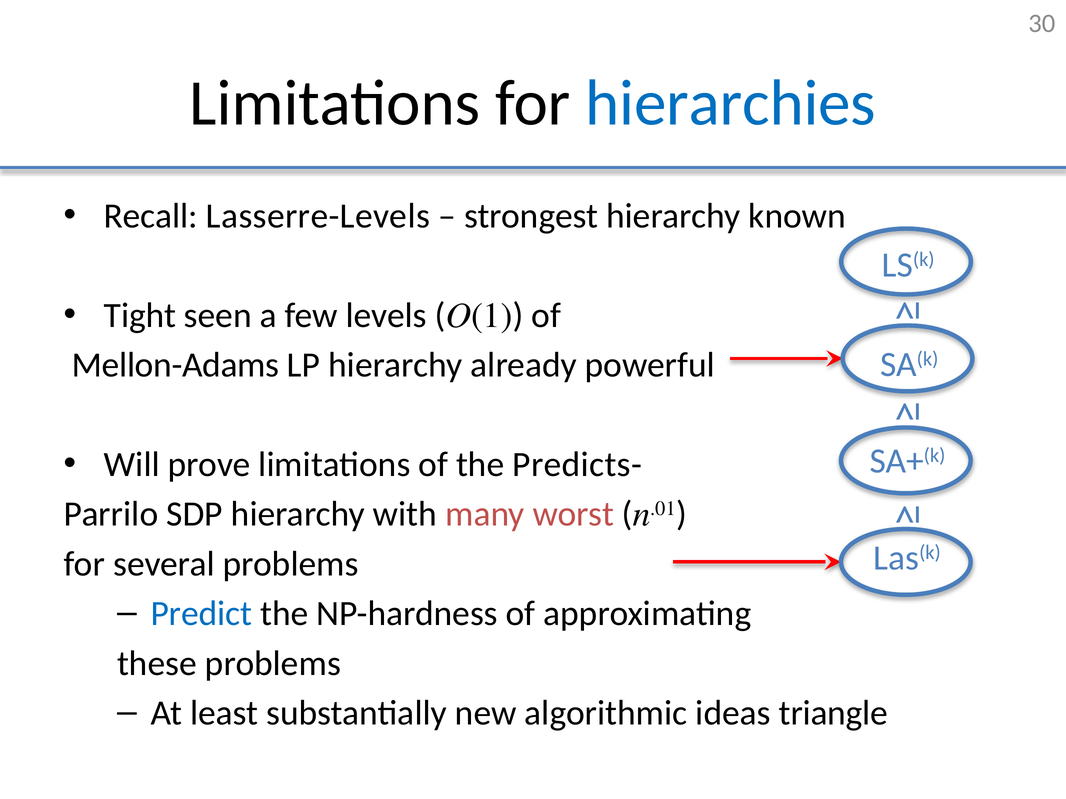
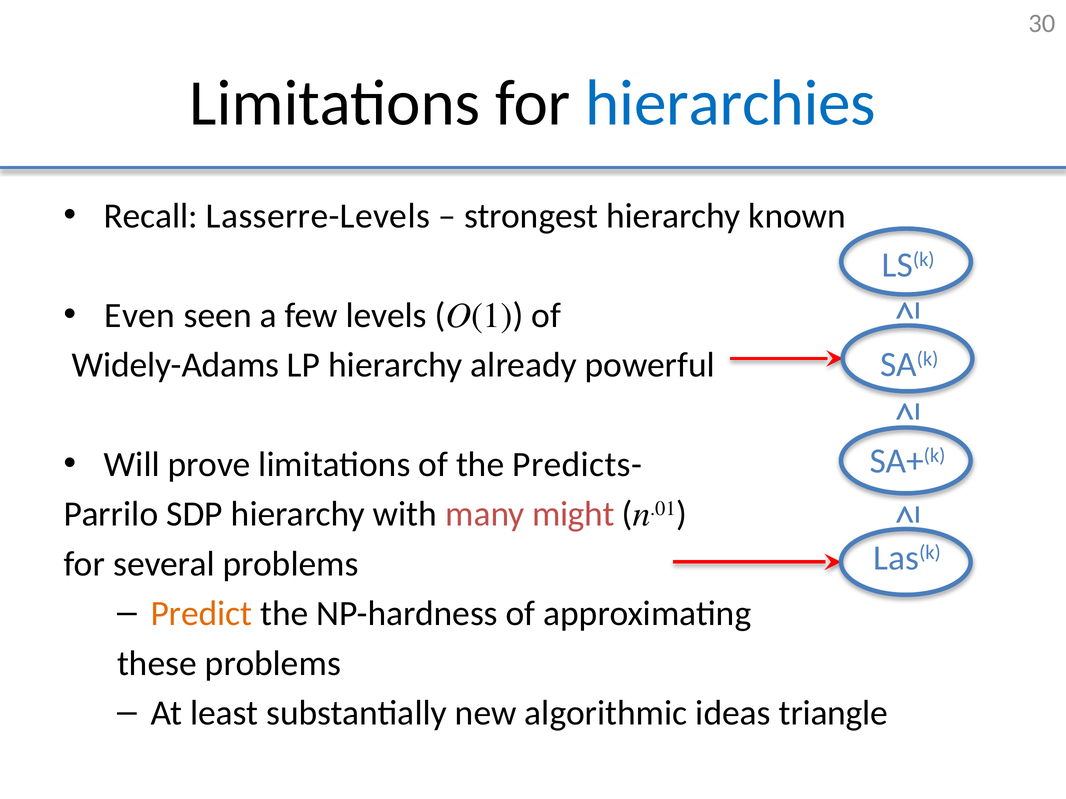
Tight: Tight -> Even (140, 316)
Mellon-Adams: Mellon-Adams -> Widely-Adams (176, 365)
worst: worst -> might (573, 515)
Predict colour: blue -> orange (201, 614)
